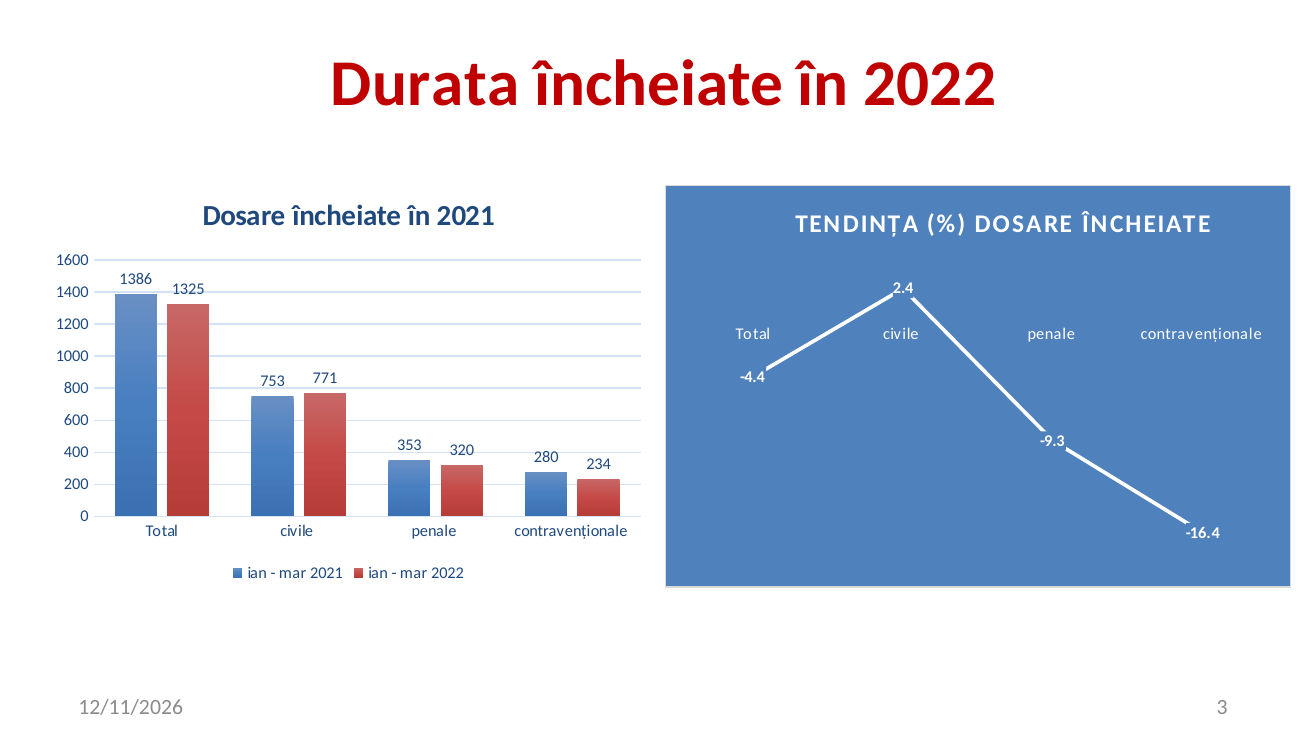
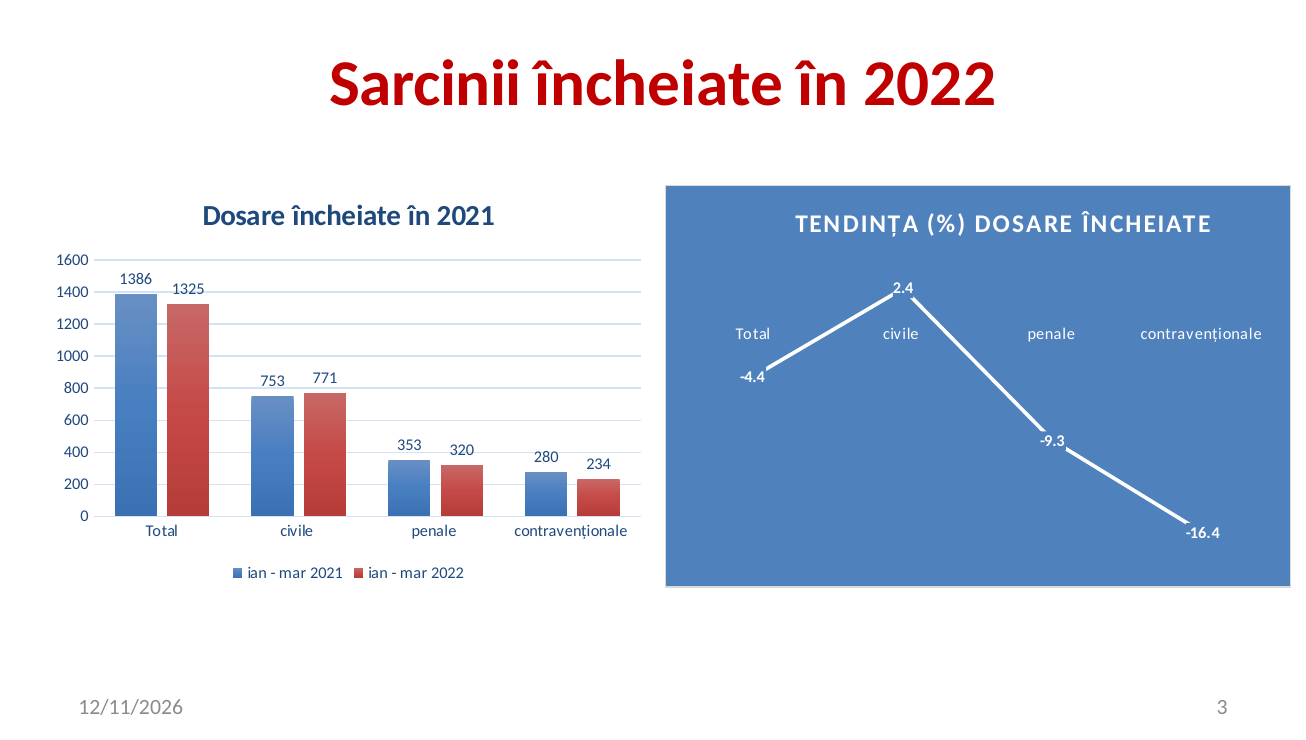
Durata: Durata -> Sarcinii (425, 84)
